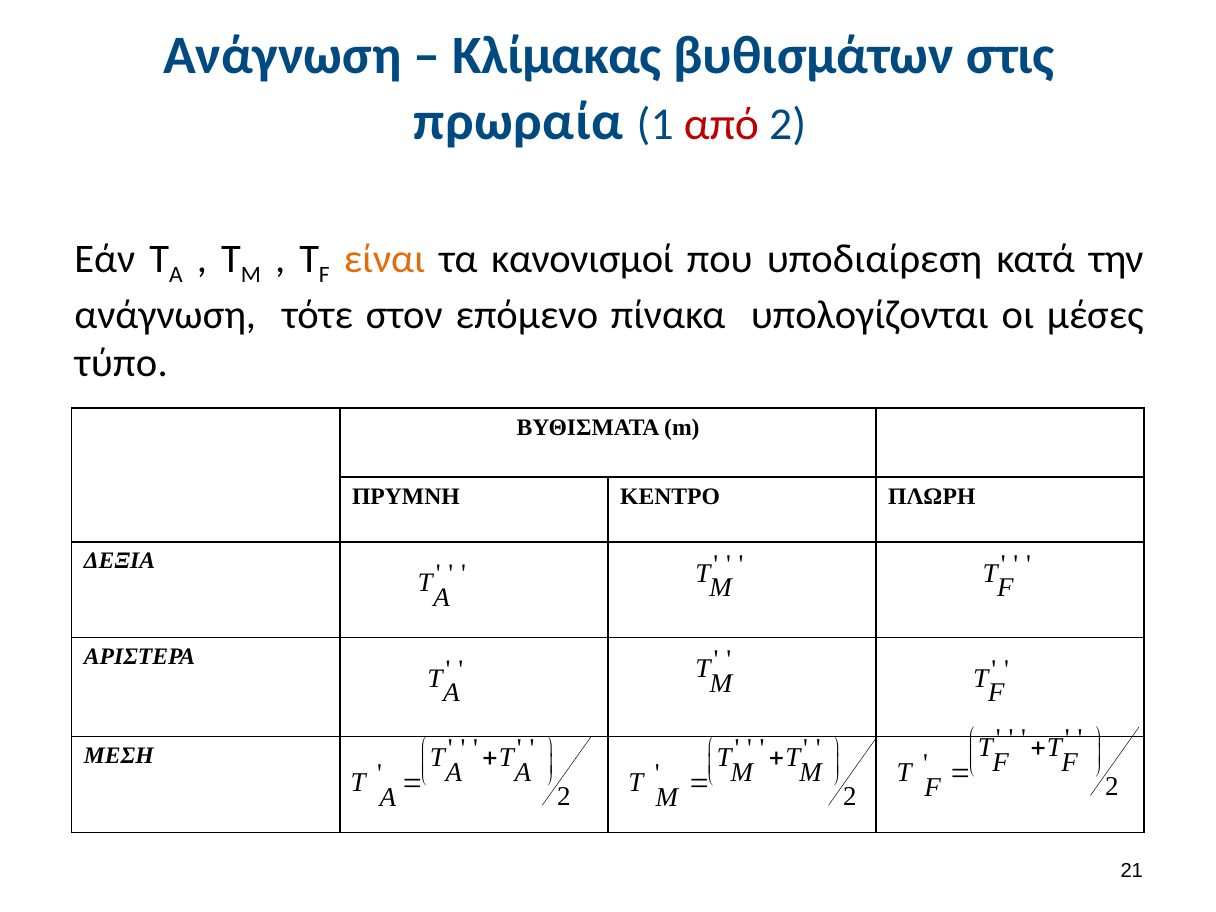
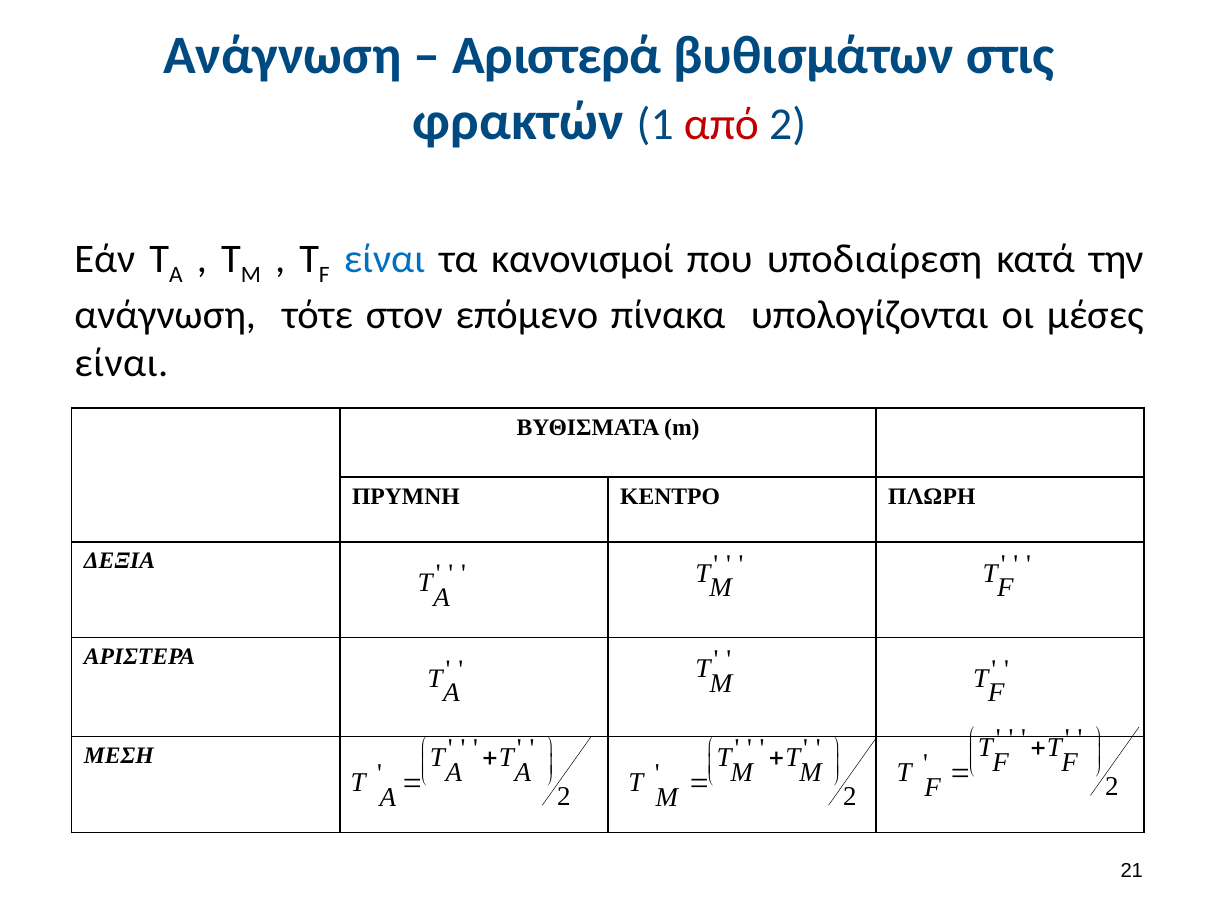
Κλίμακας: Κλίμακας -> Αριστερά (557, 55)
πρωραία: πρωραία -> φρακτών (518, 121)
είναι colour: orange -> blue (384, 259)
τύπο: τύπο -> είναι (121, 363)
